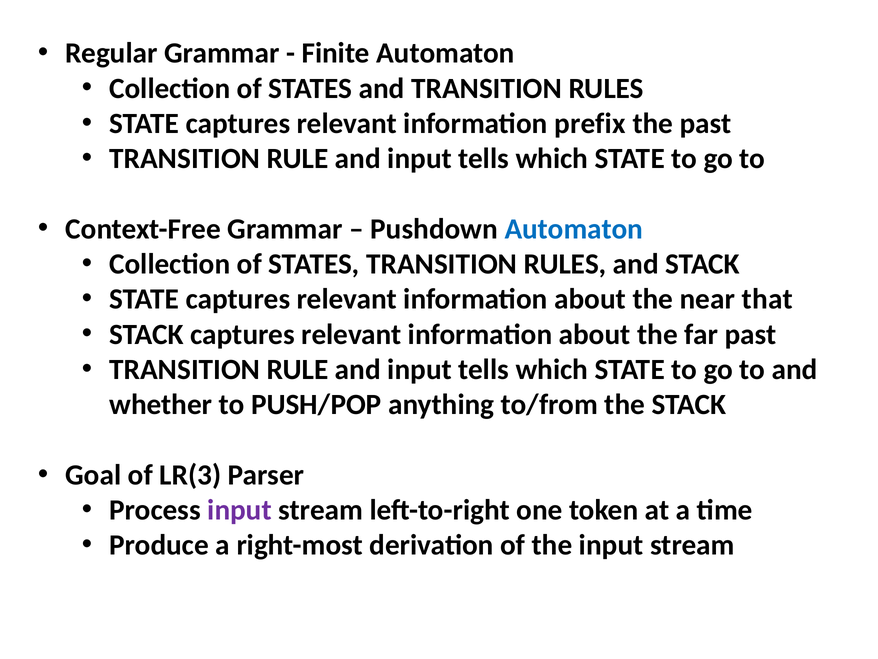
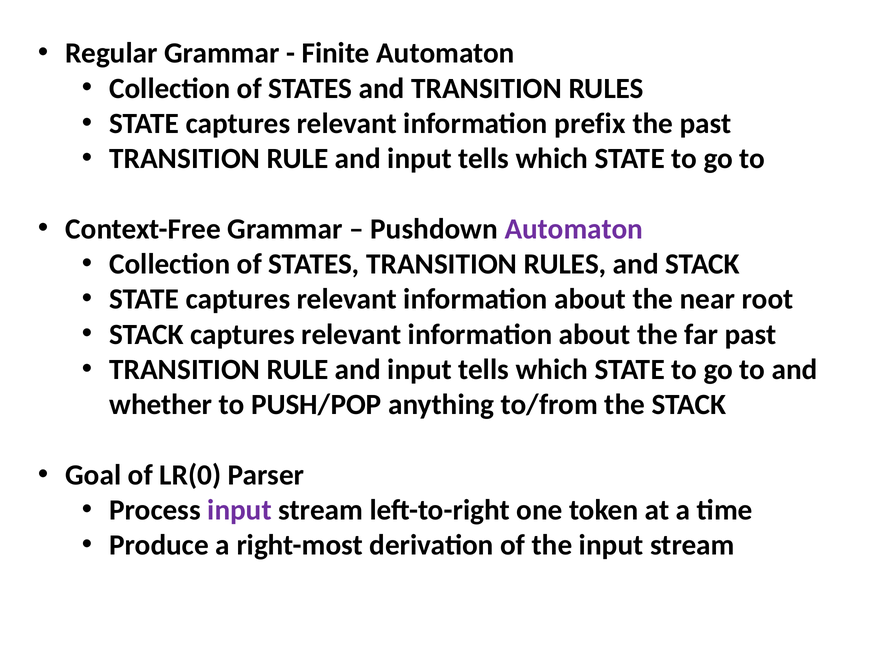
Automaton colour: blue -> purple (574, 229)
that: that -> root (767, 299)
LR(3: LR(3 -> LR(0 (190, 475)
